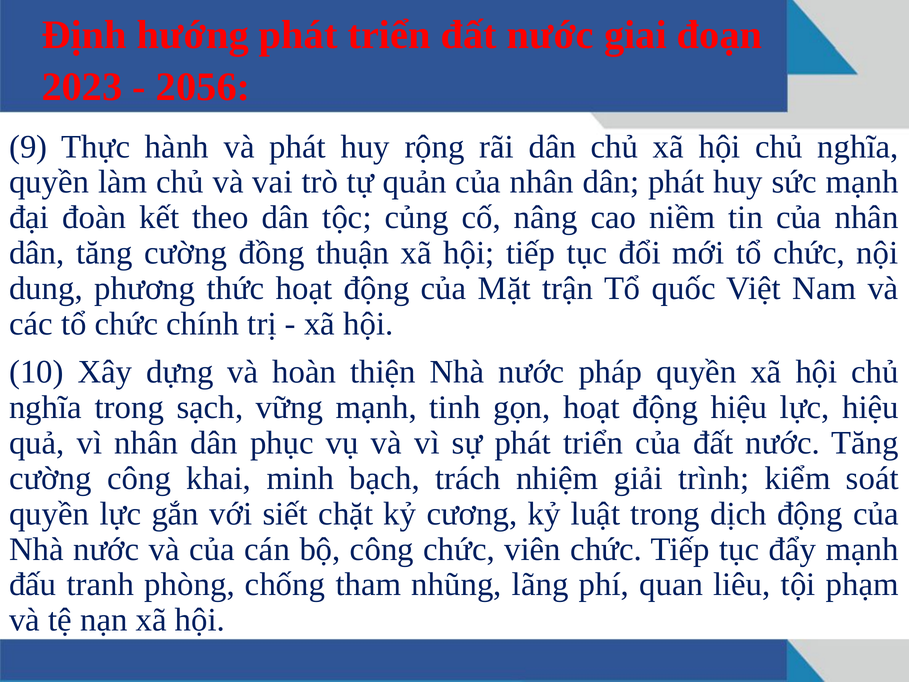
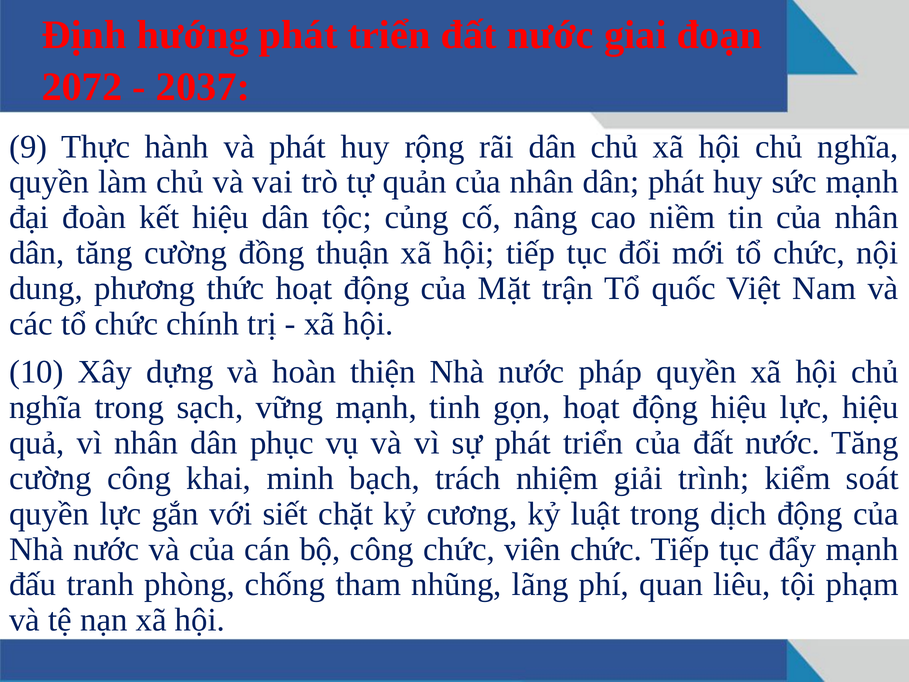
2023: 2023 -> 2072 (82, 87)
2056: 2056 -> 2037 (203, 87)
kết theo: theo -> hiệu (221, 217)
